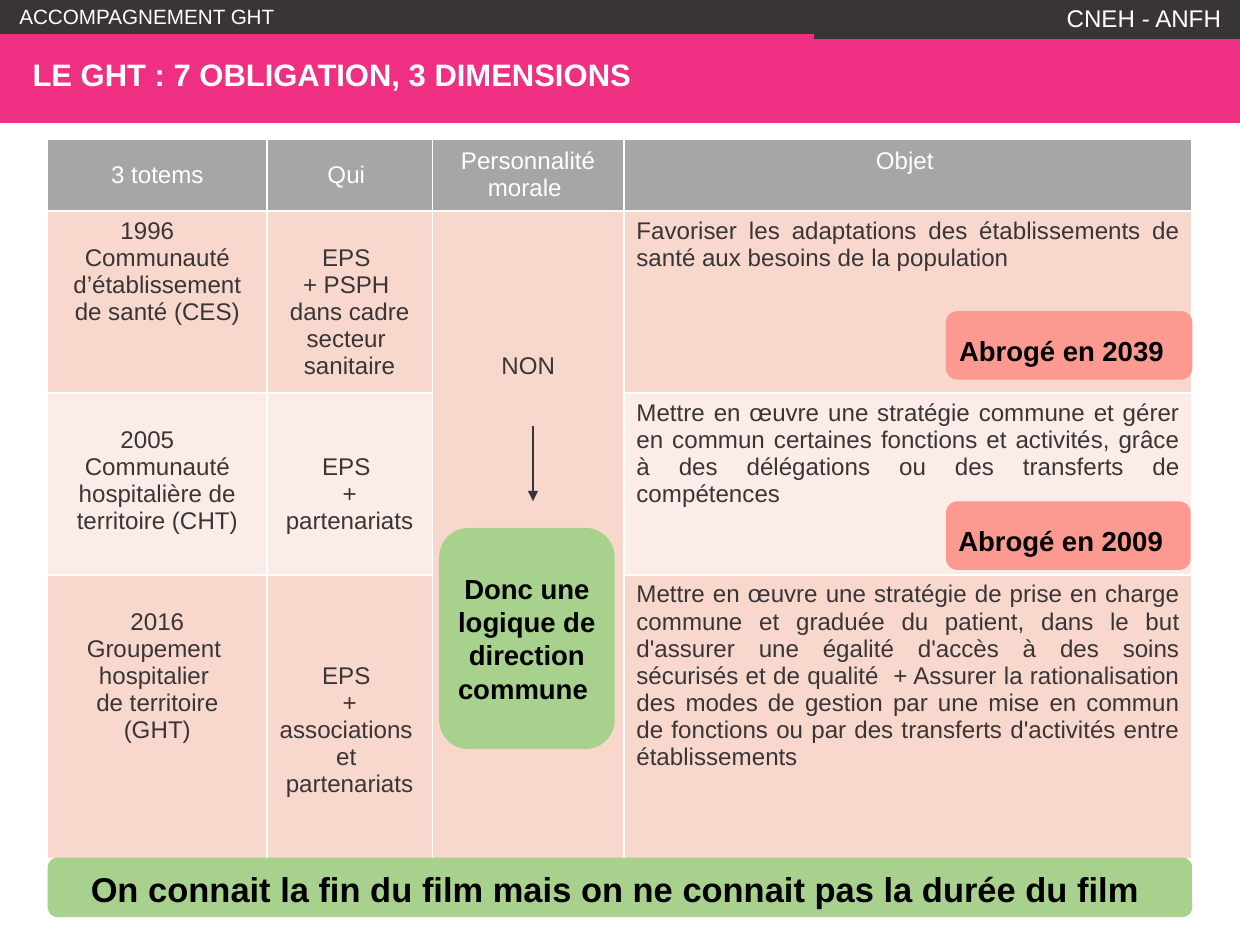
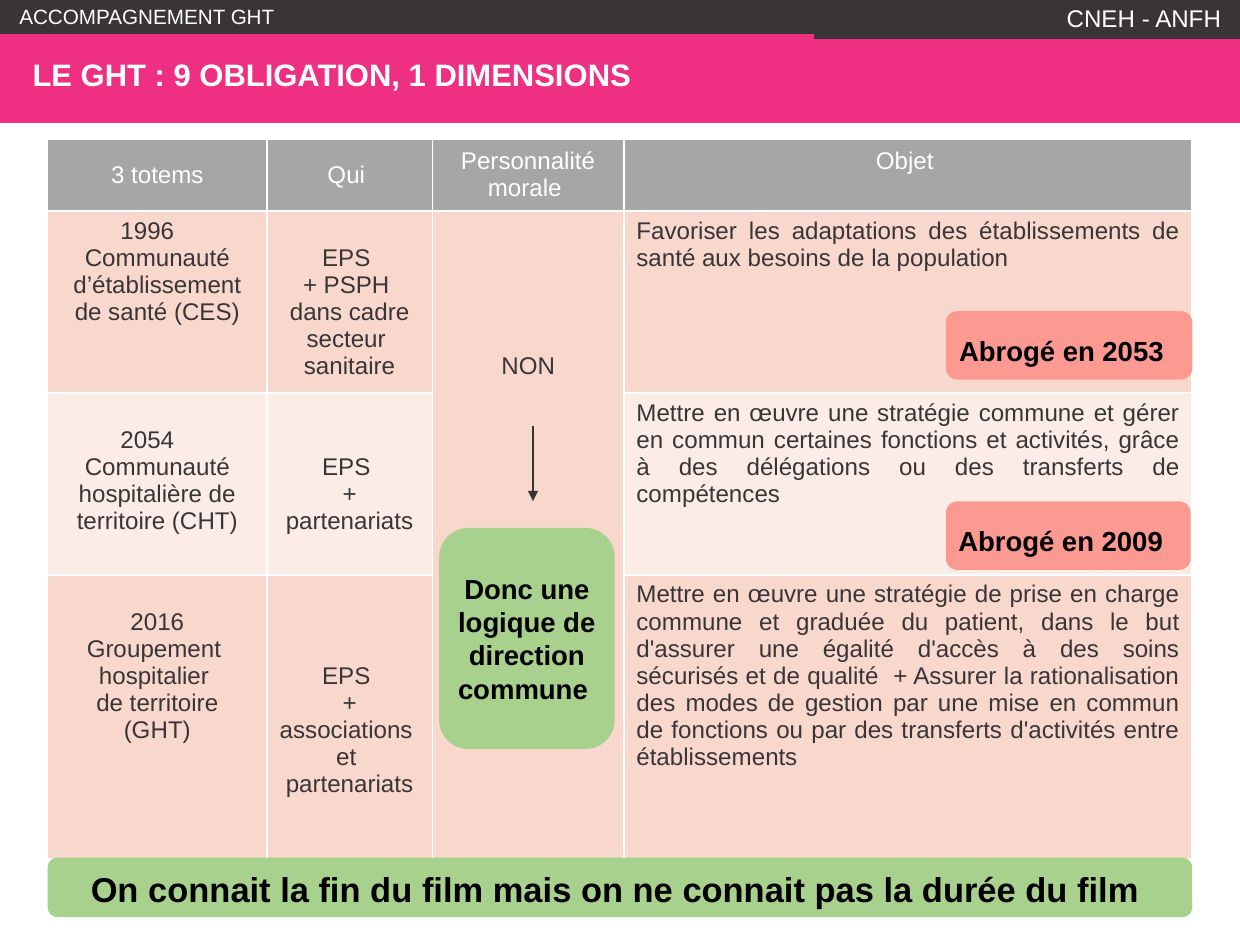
7: 7 -> 9 (182, 77)
OBLIGATION 3: 3 -> 1 (417, 77)
2039: 2039 -> 2053 (1133, 352)
2005: 2005 -> 2054 (147, 440)
